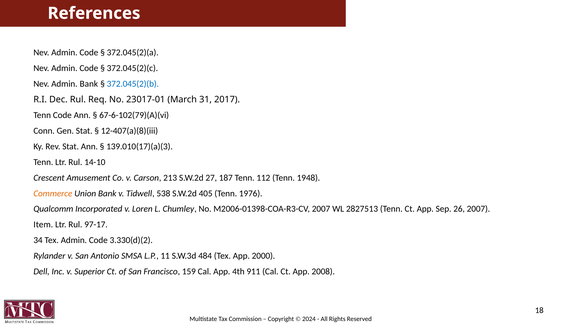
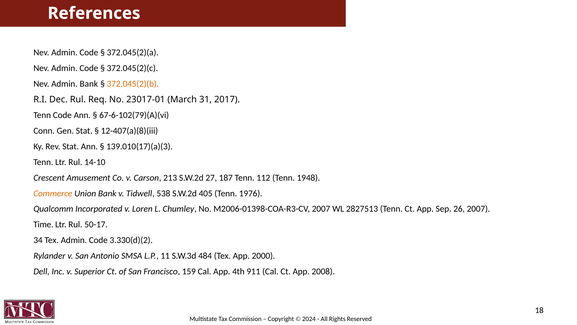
372.045(2)(b colour: blue -> orange (133, 84)
Item: Item -> Time (43, 224)
97-17: 97-17 -> 50-17 (96, 224)
